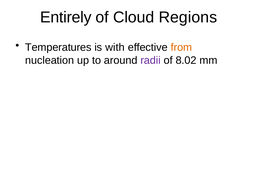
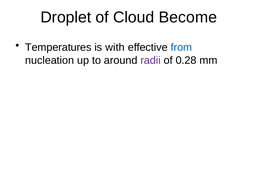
Entirely: Entirely -> Droplet (66, 17)
Regions: Regions -> Become (188, 17)
from colour: orange -> blue (181, 47)
8.02: 8.02 -> 0.28 (186, 60)
